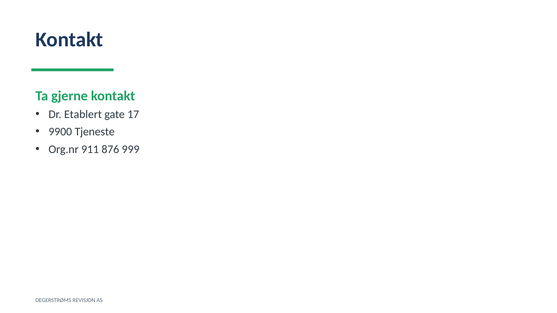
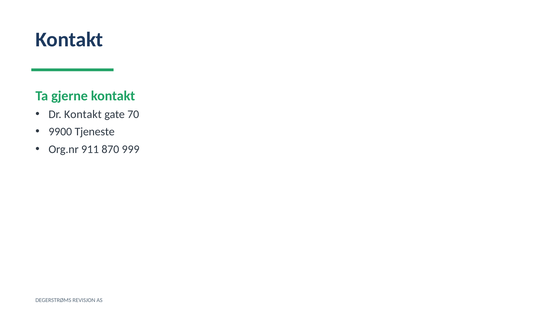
Dr Etablert: Etablert -> Kontakt (83, 115)
17: 17 -> 70 (133, 115)
876: 876 -> 870 (110, 149)
